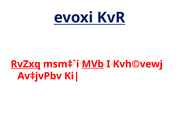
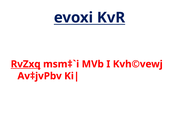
MVb underline: present -> none (93, 64)
